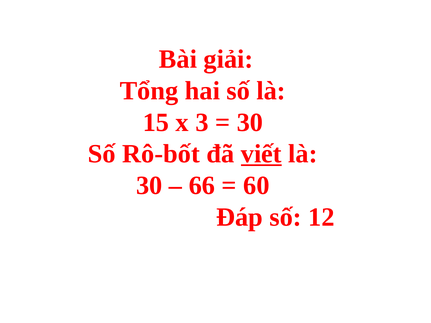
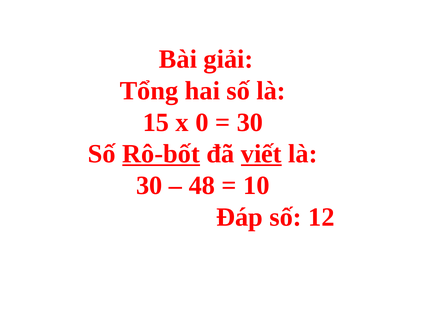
3: 3 -> 0 (202, 122)
Rô-bốt underline: none -> present (161, 154)
66: 66 -> 48 (202, 186)
60: 60 -> 10 (256, 186)
